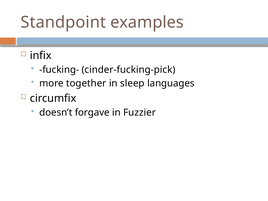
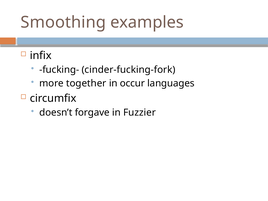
Standpoint: Standpoint -> Smoothing (63, 22)
cinder-fucking-pick: cinder-fucking-pick -> cinder-fucking-fork (128, 70)
sleep: sleep -> occur (132, 83)
